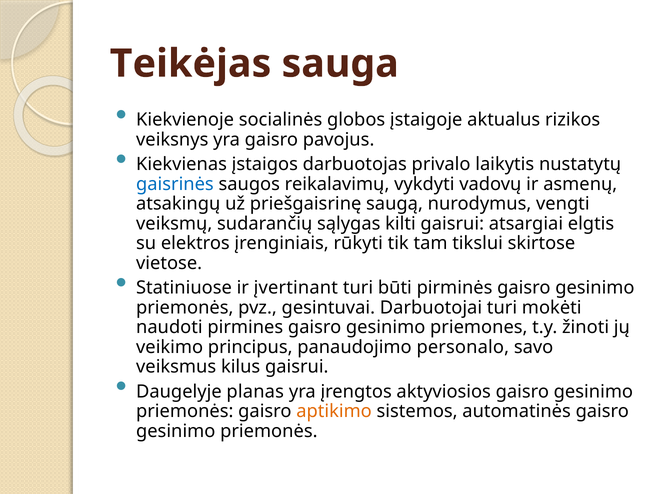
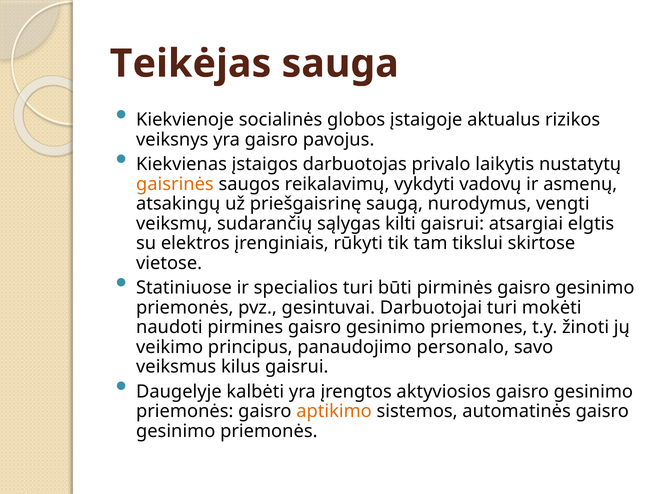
gaisrinės colour: blue -> orange (175, 184)
įvertinant: įvertinant -> specialios (296, 287)
planas: planas -> kalbėti (255, 391)
